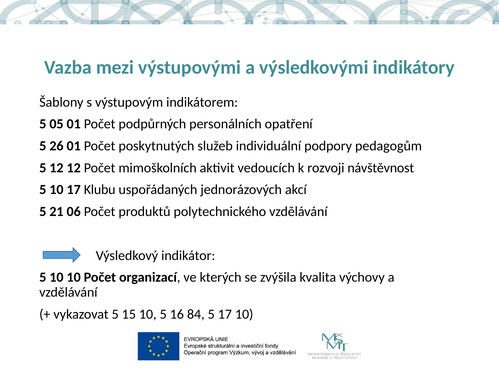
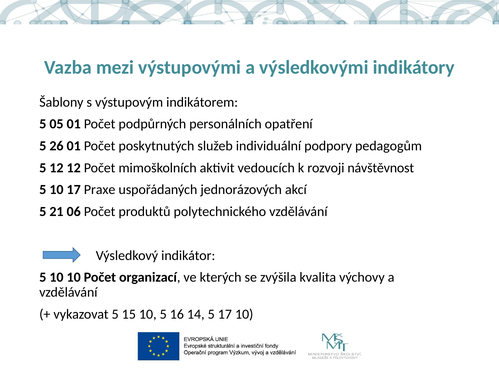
Klubu: Klubu -> Praxe (100, 190)
84: 84 -> 14 (196, 314)
